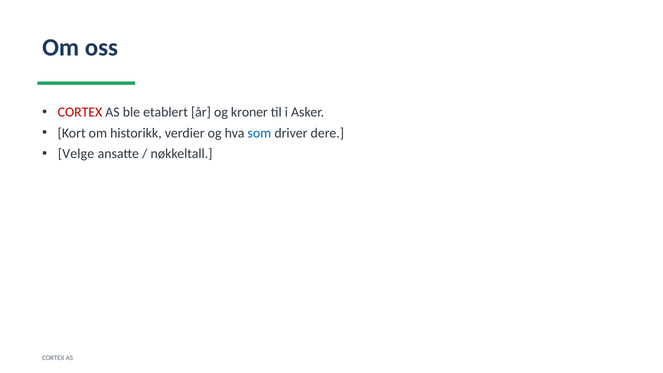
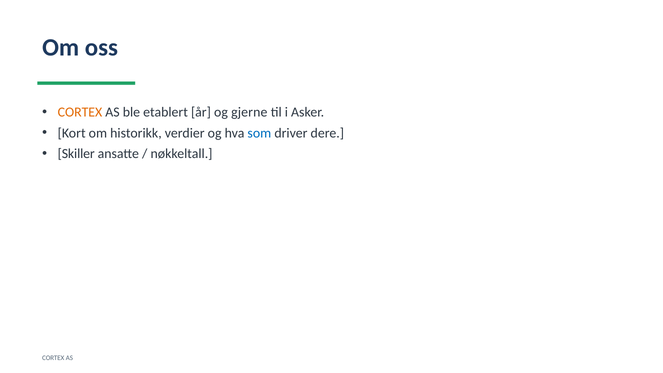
CORTEX colour: red -> orange (80, 112)
kroner: kroner -> gjerne (249, 112)
Velge: Velge -> Skiller (76, 154)
